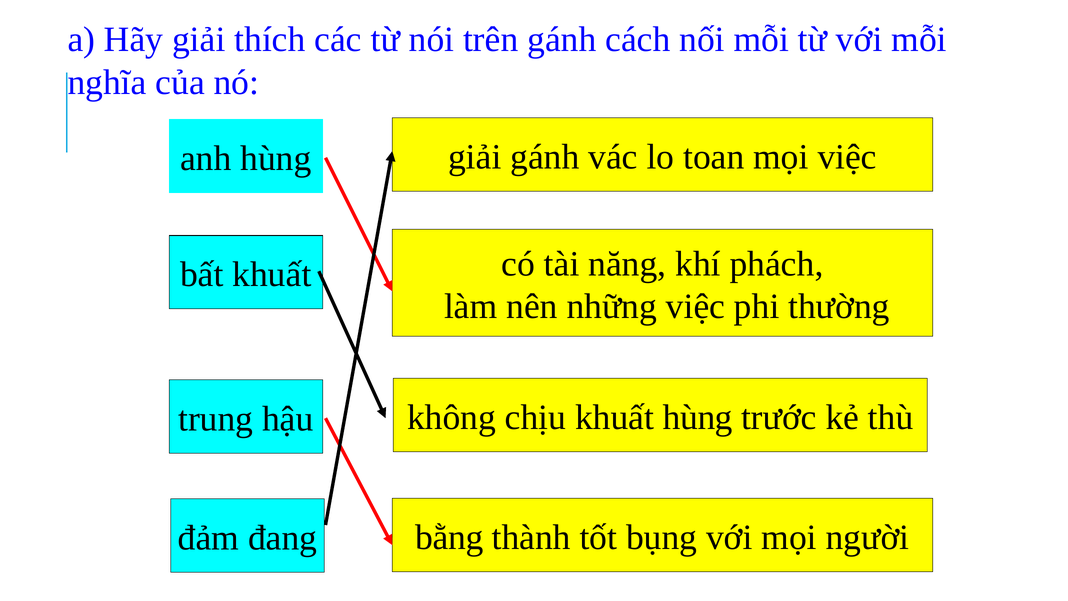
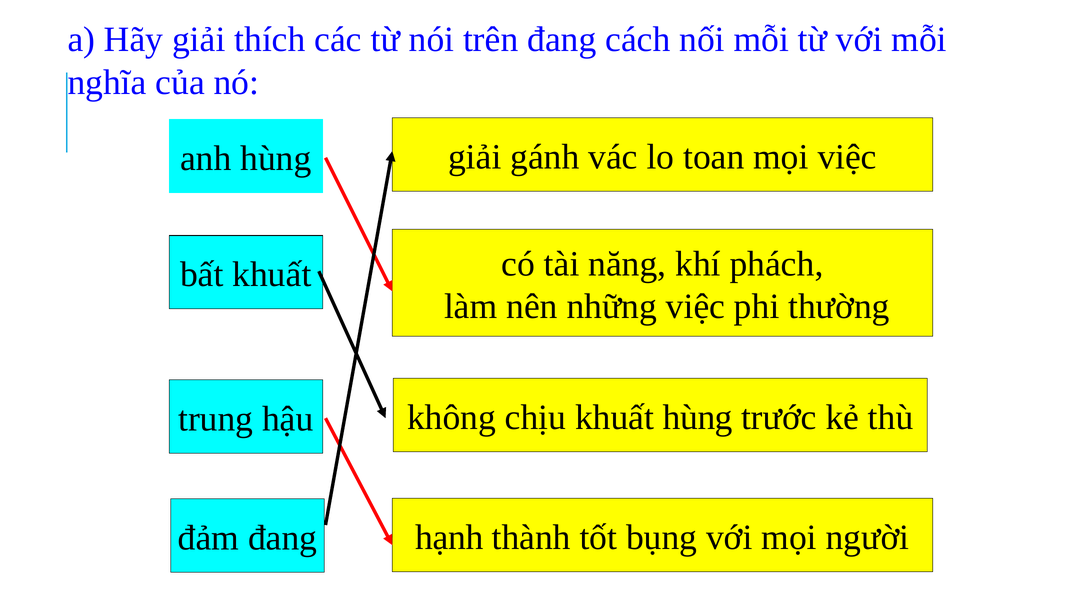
trên gánh: gánh -> đang (562, 40)
bằng: bằng -> hạnh (449, 537)
